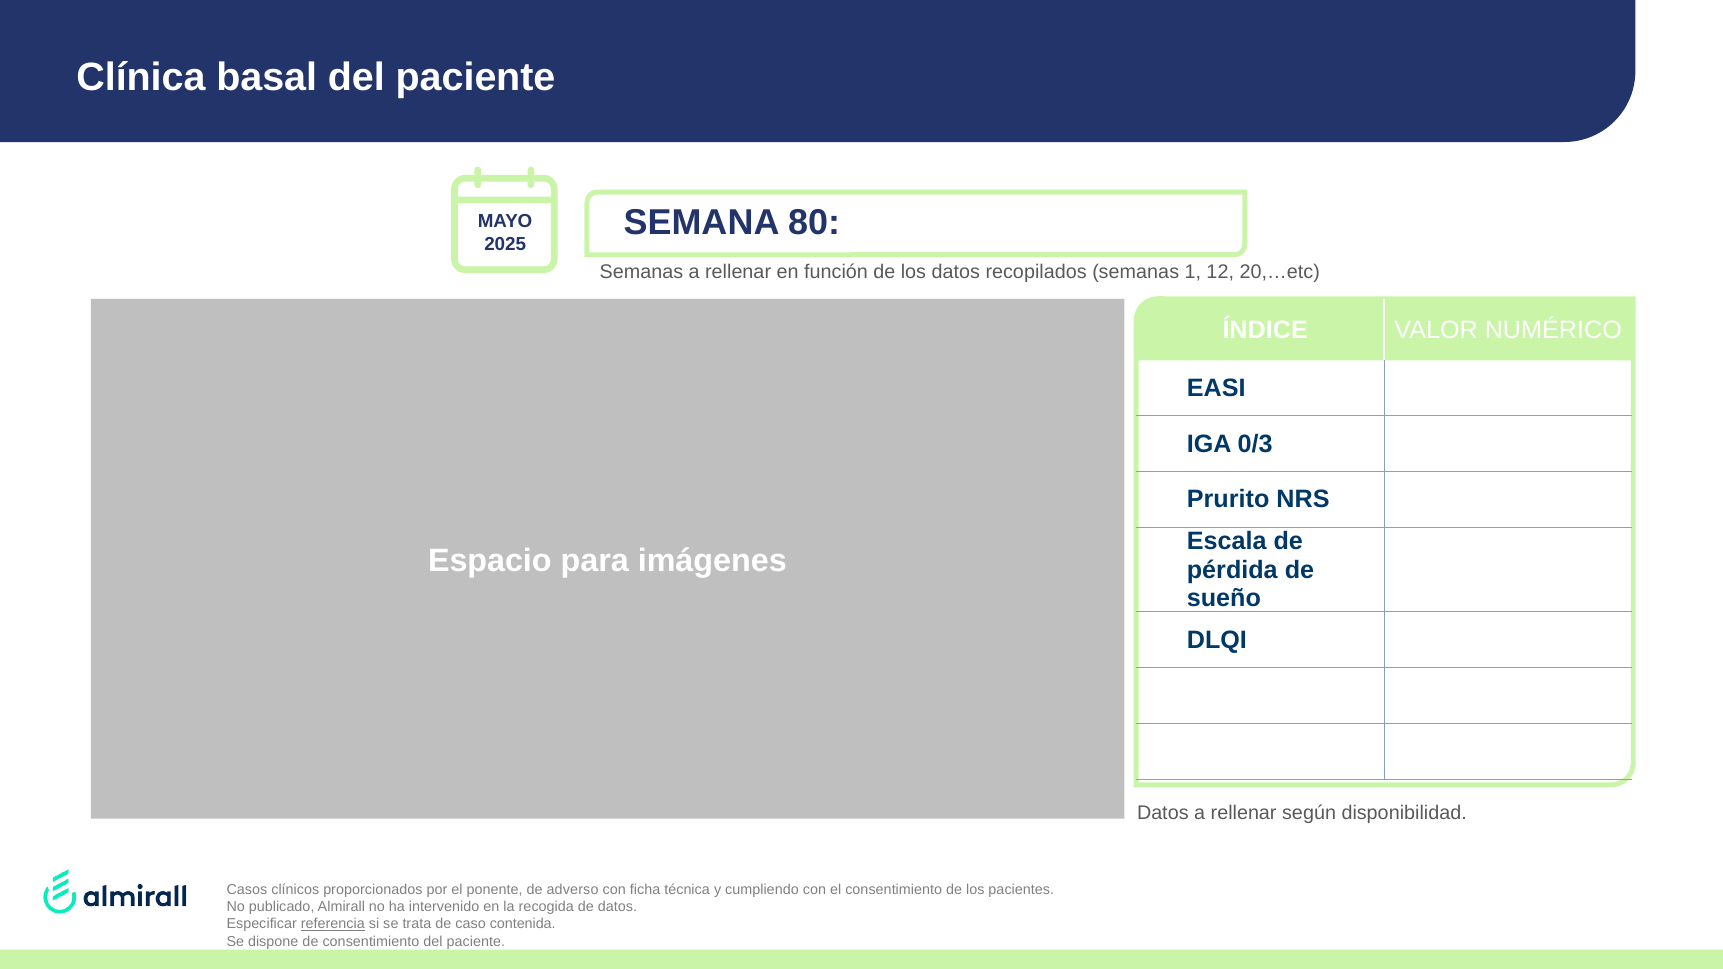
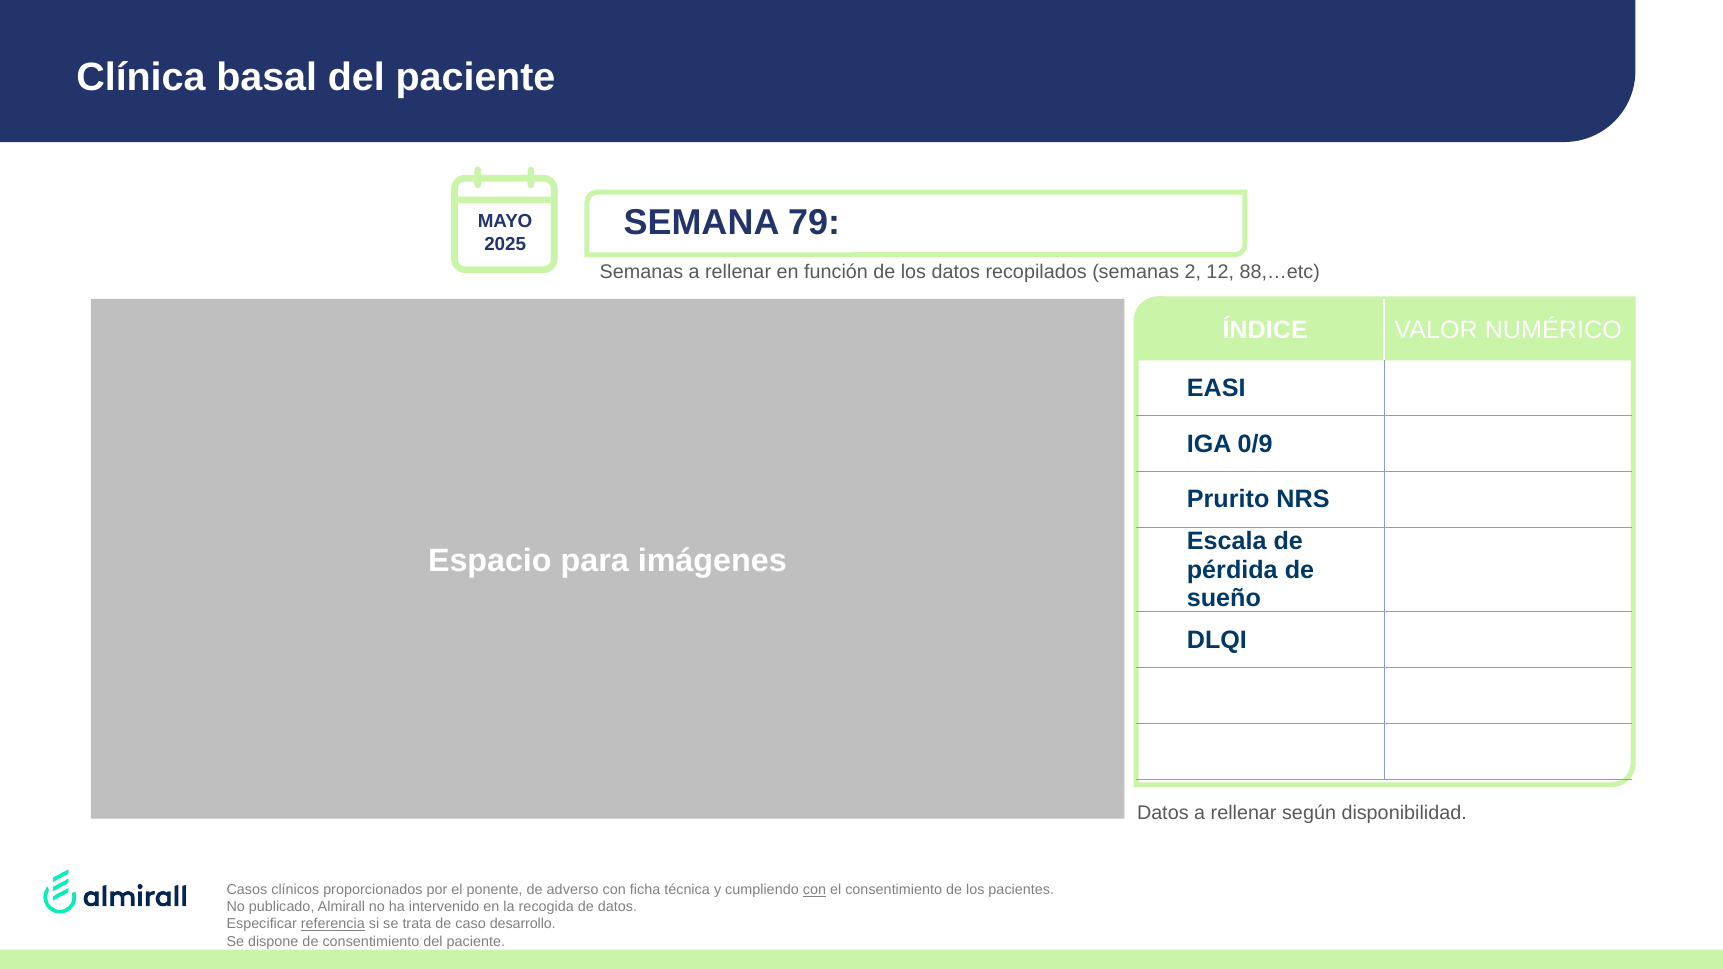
80: 80 -> 79 (814, 223)
1: 1 -> 2 (1193, 272)
20,…etc: 20,…etc -> 88,…etc (1280, 272)
0/3: 0/3 -> 0/9 (1255, 444)
con underline: none -> present (814, 890)
contenida: contenida -> desarrollo (523, 924)
